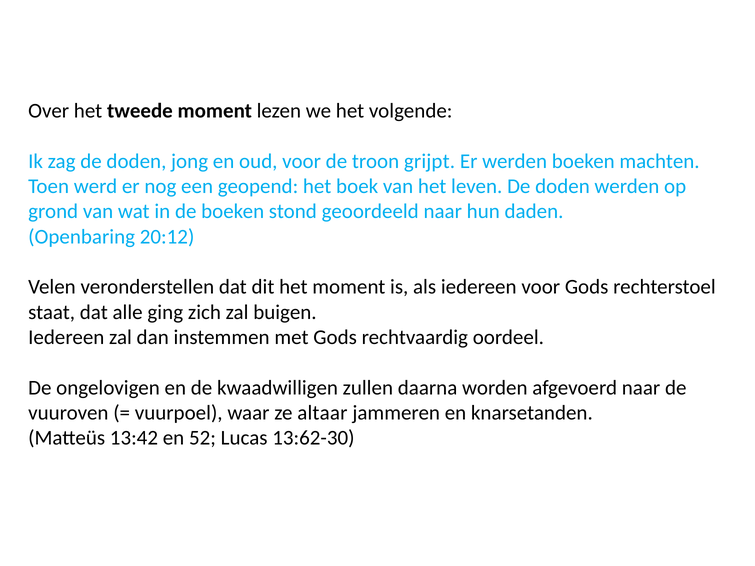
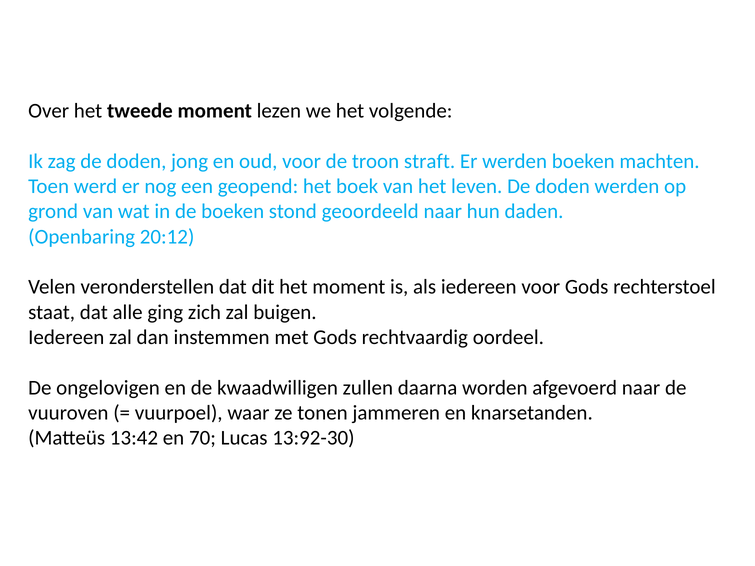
grijpt: grijpt -> straft (430, 161)
altaar: altaar -> tonen (322, 413)
52: 52 -> 70 (202, 438)
13:62-30: 13:62-30 -> 13:92-30 (313, 438)
